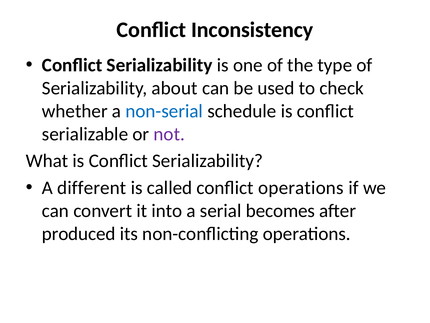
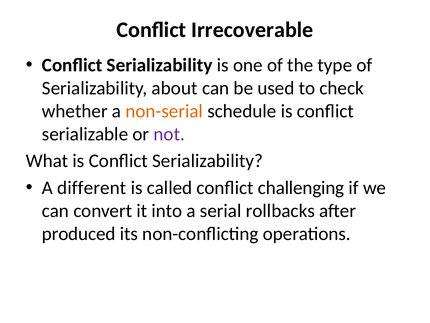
Inconsistency: Inconsistency -> Irrecoverable (252, 30)
non-serial colour: blue -> orange (164, 111)
conflict operations: operations -> challenging (301, 187)
becomes: becomes -> rollbacks (280, 210)
